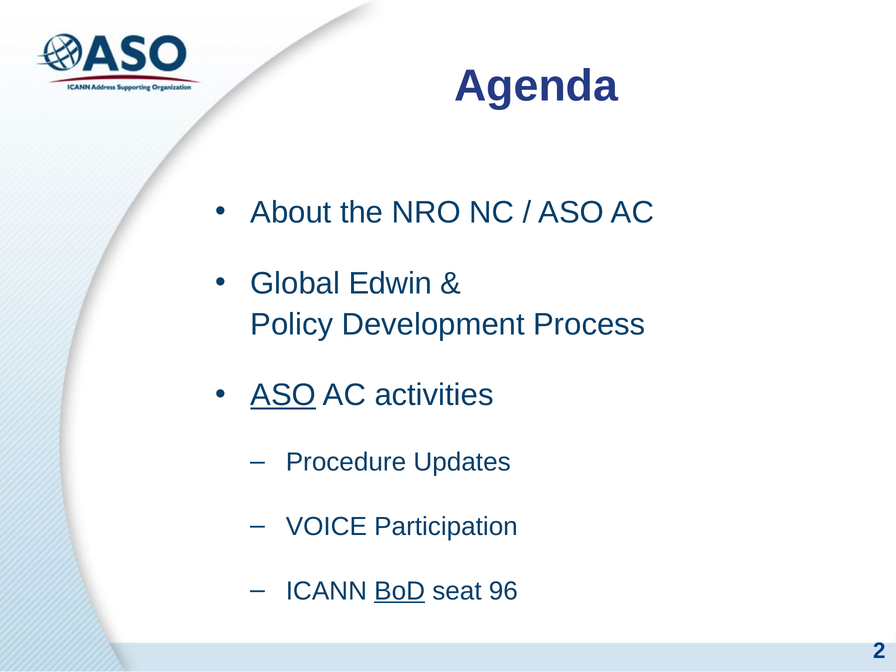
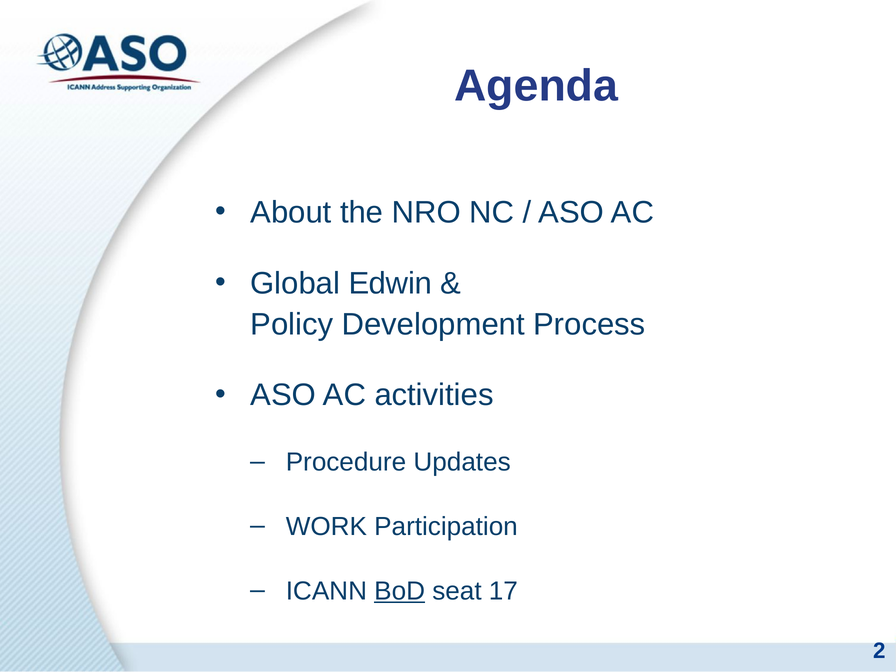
ASO underline: present -> none (283, 395)
VOICE: VOICE -> WORK (326, 527)
96: 96 -> 17 (503, 591)
